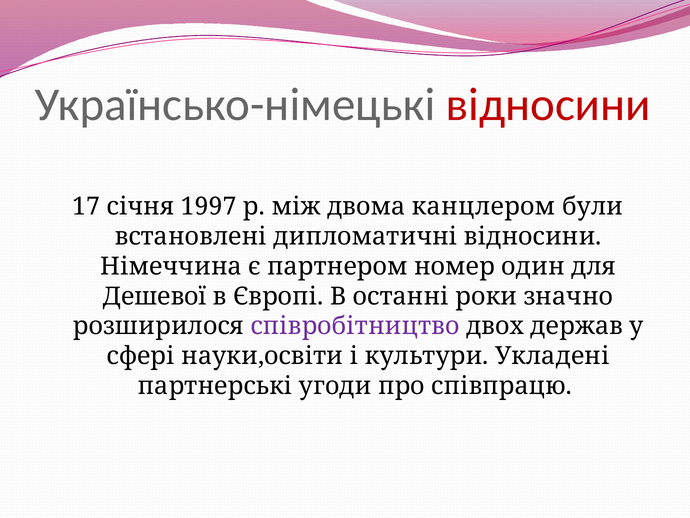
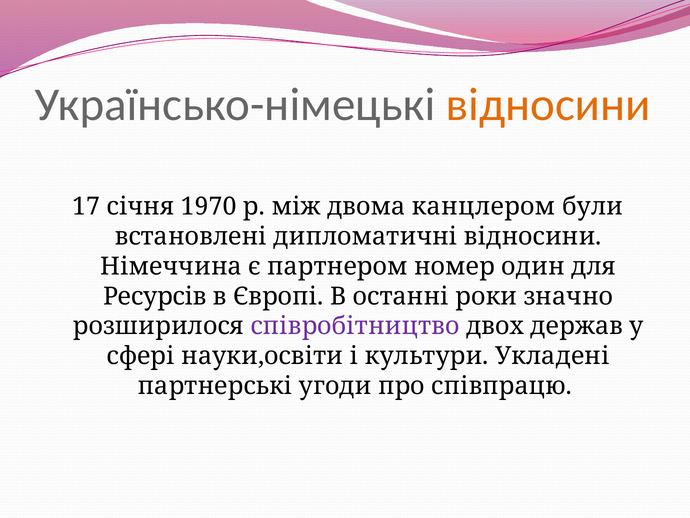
відносини colour: red -> orange (548, 104)
1997: 1997 -> 1970 (209, 206)
Дешевої: Дешевої -> Ресурсів (155, 296)
